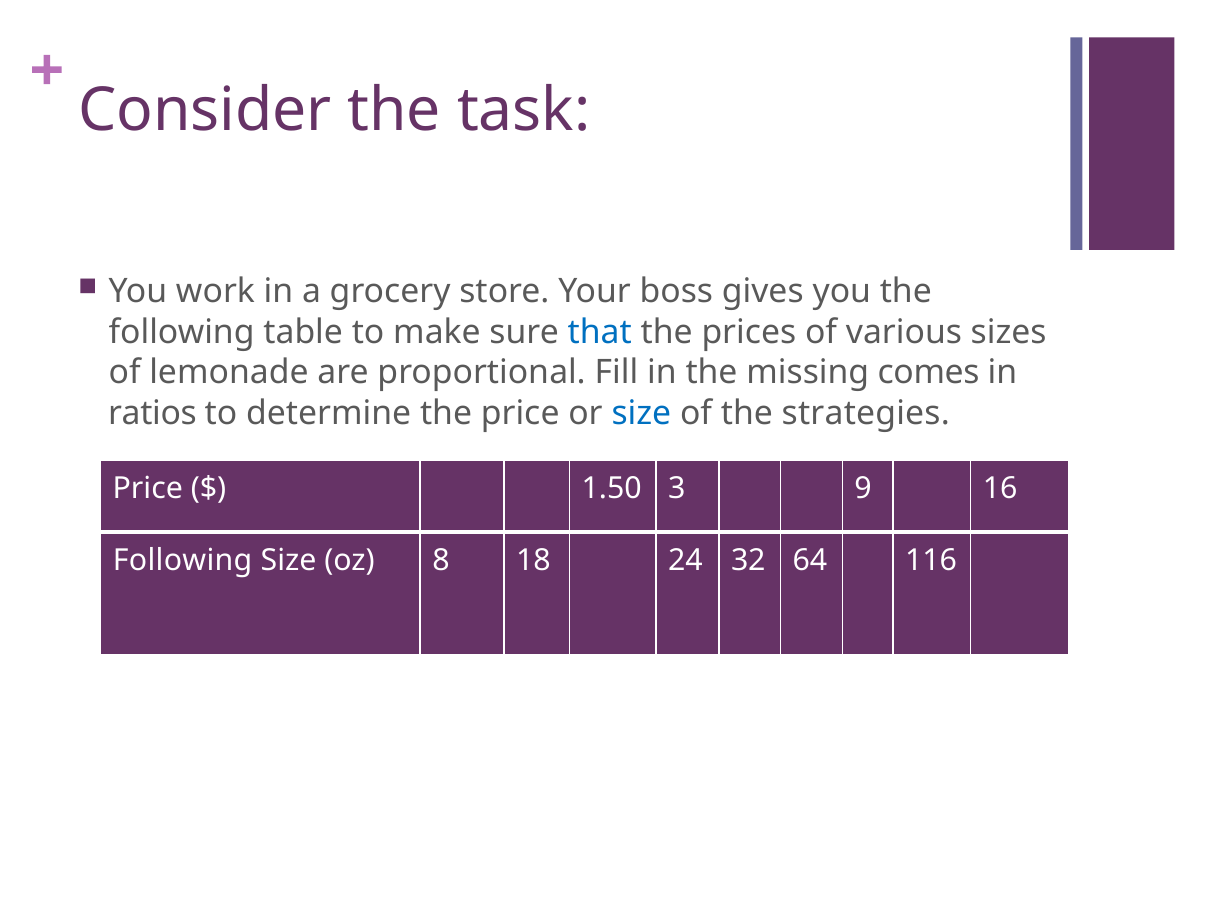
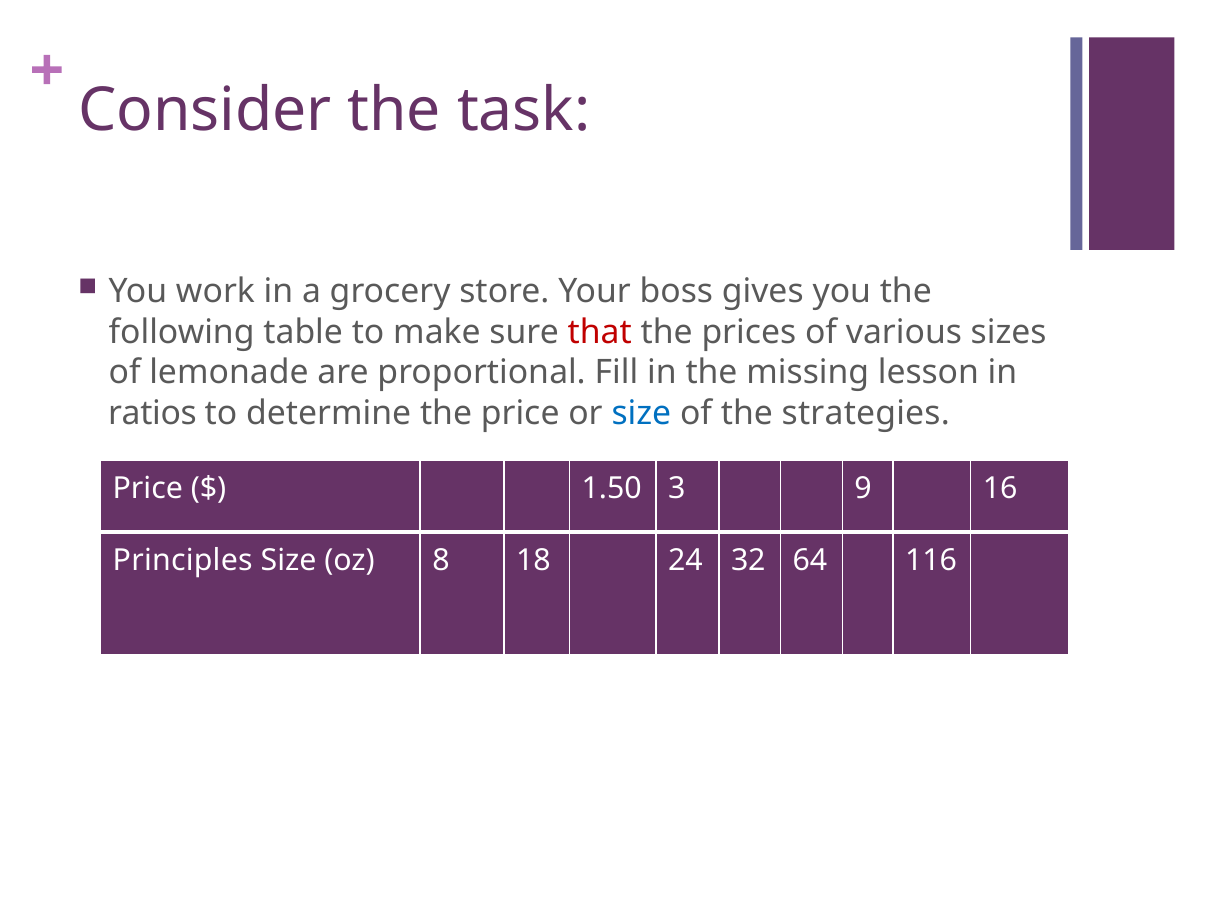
that colour: blue -> red (600, 332)
comes: comes -> lesson (928, 372)
Following: Following -> Principles (183, 560)
